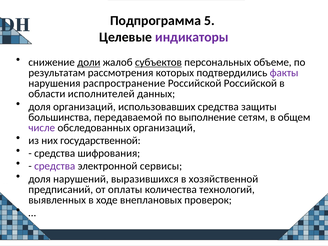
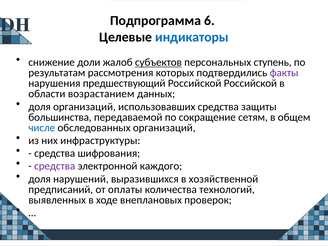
5: 5 -> 6 (209, 21)
индикаторы colour: purple -> blue (192, 37)
доли underline: present -> none (89, 62)
объеме: объеме -> ступень (273, 62)
распространение: распространение -> предшествующий (124, 83)
исполнителей: исполнителей -> возрастанием (101, 94)
выполнение: выполнение -> сокращение (207, 117)
числе colour: purple -> blue (42, 128)
государственной: государственной -> инфраструктуры (100, 140)
сервисы: сервисы -> каждого (161, 166)
